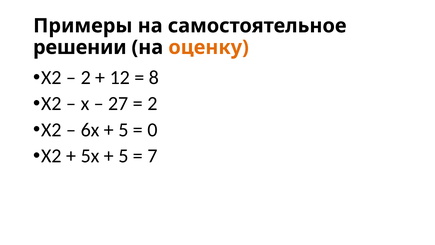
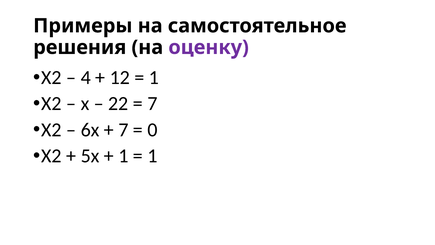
решении: решении -> решения (80, 47)
оценку colour: orange -> purple (209, 47)
2: 2 -> 4 (86, 77)
8: 8 -> 1 (154, 77)
27: 27 -> 22 (118, 104)
2: 2 -> 7 (152, 104)
5: 5 -> 7 (123, 130)
5: 5 -> 1 (123, 156)
7: 7 -> 1 (152, 156)
